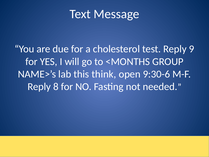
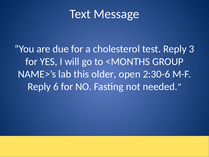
9: 9 -> 3 (192, 49)
think: think -> older (104, 74)
9:30-6: 9:30-6 -> 2:30-6 (156, 74)
8: 8 -> 6 (56, 87)
